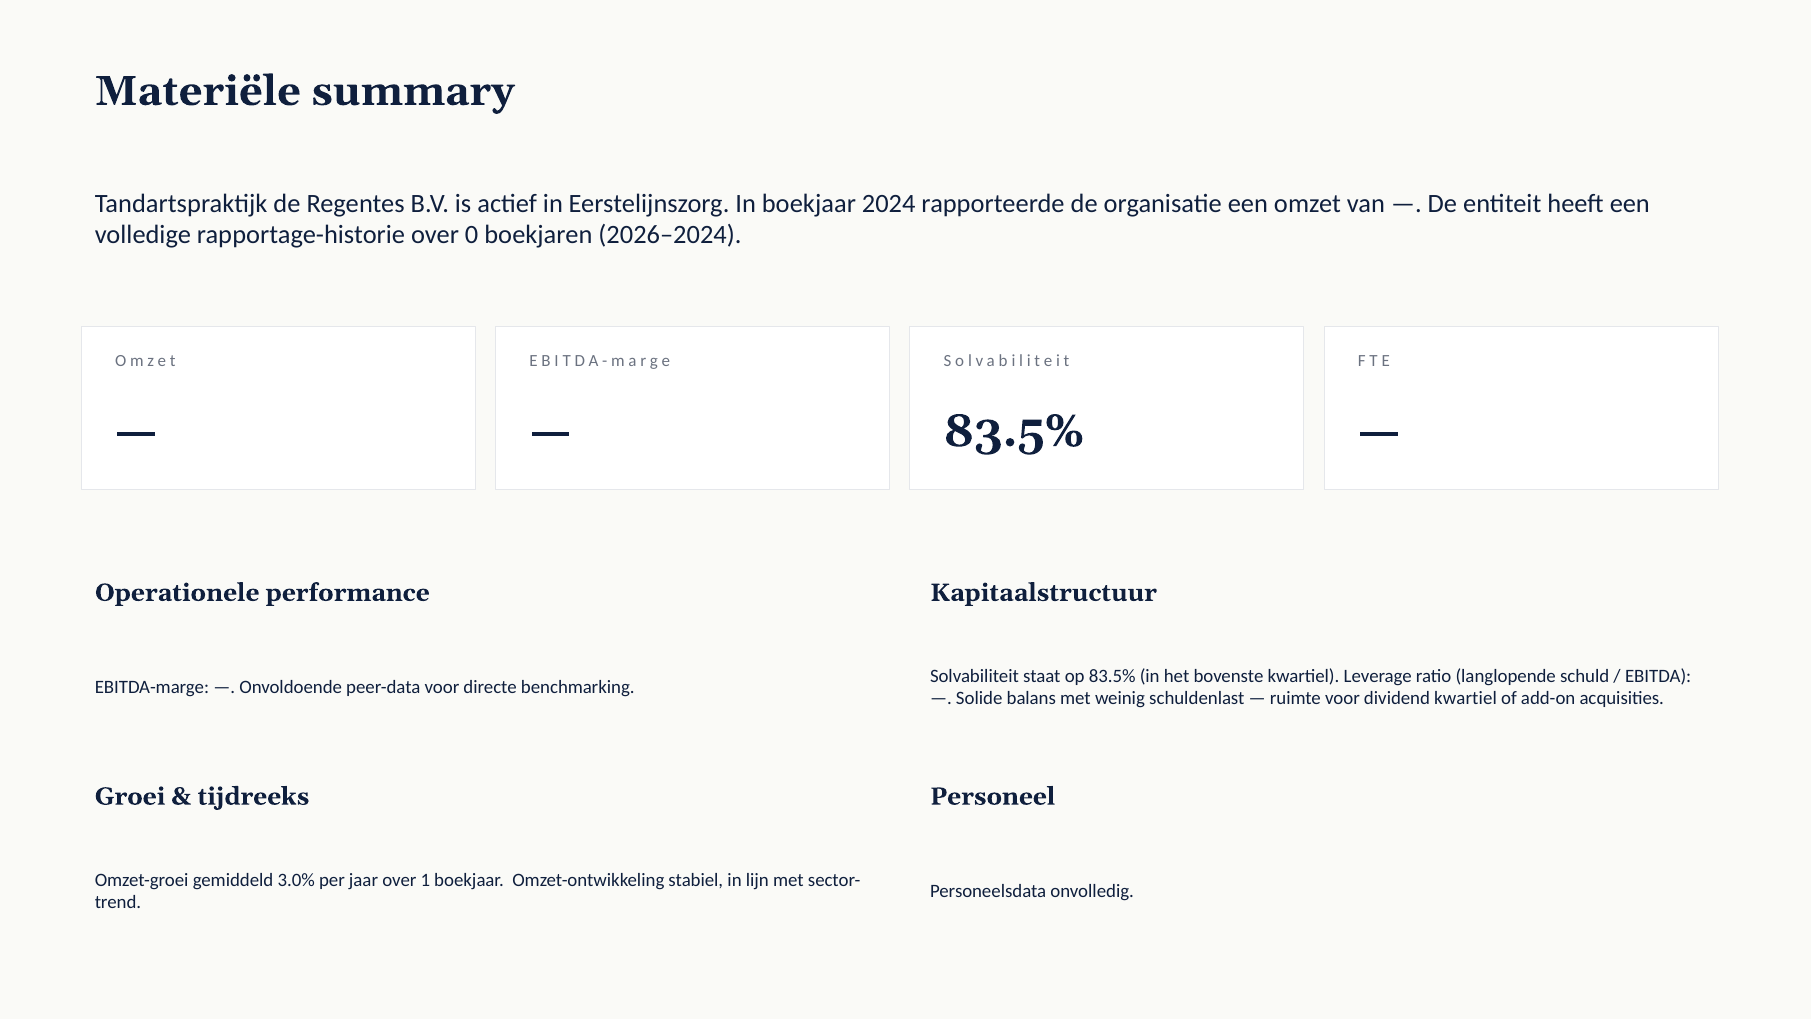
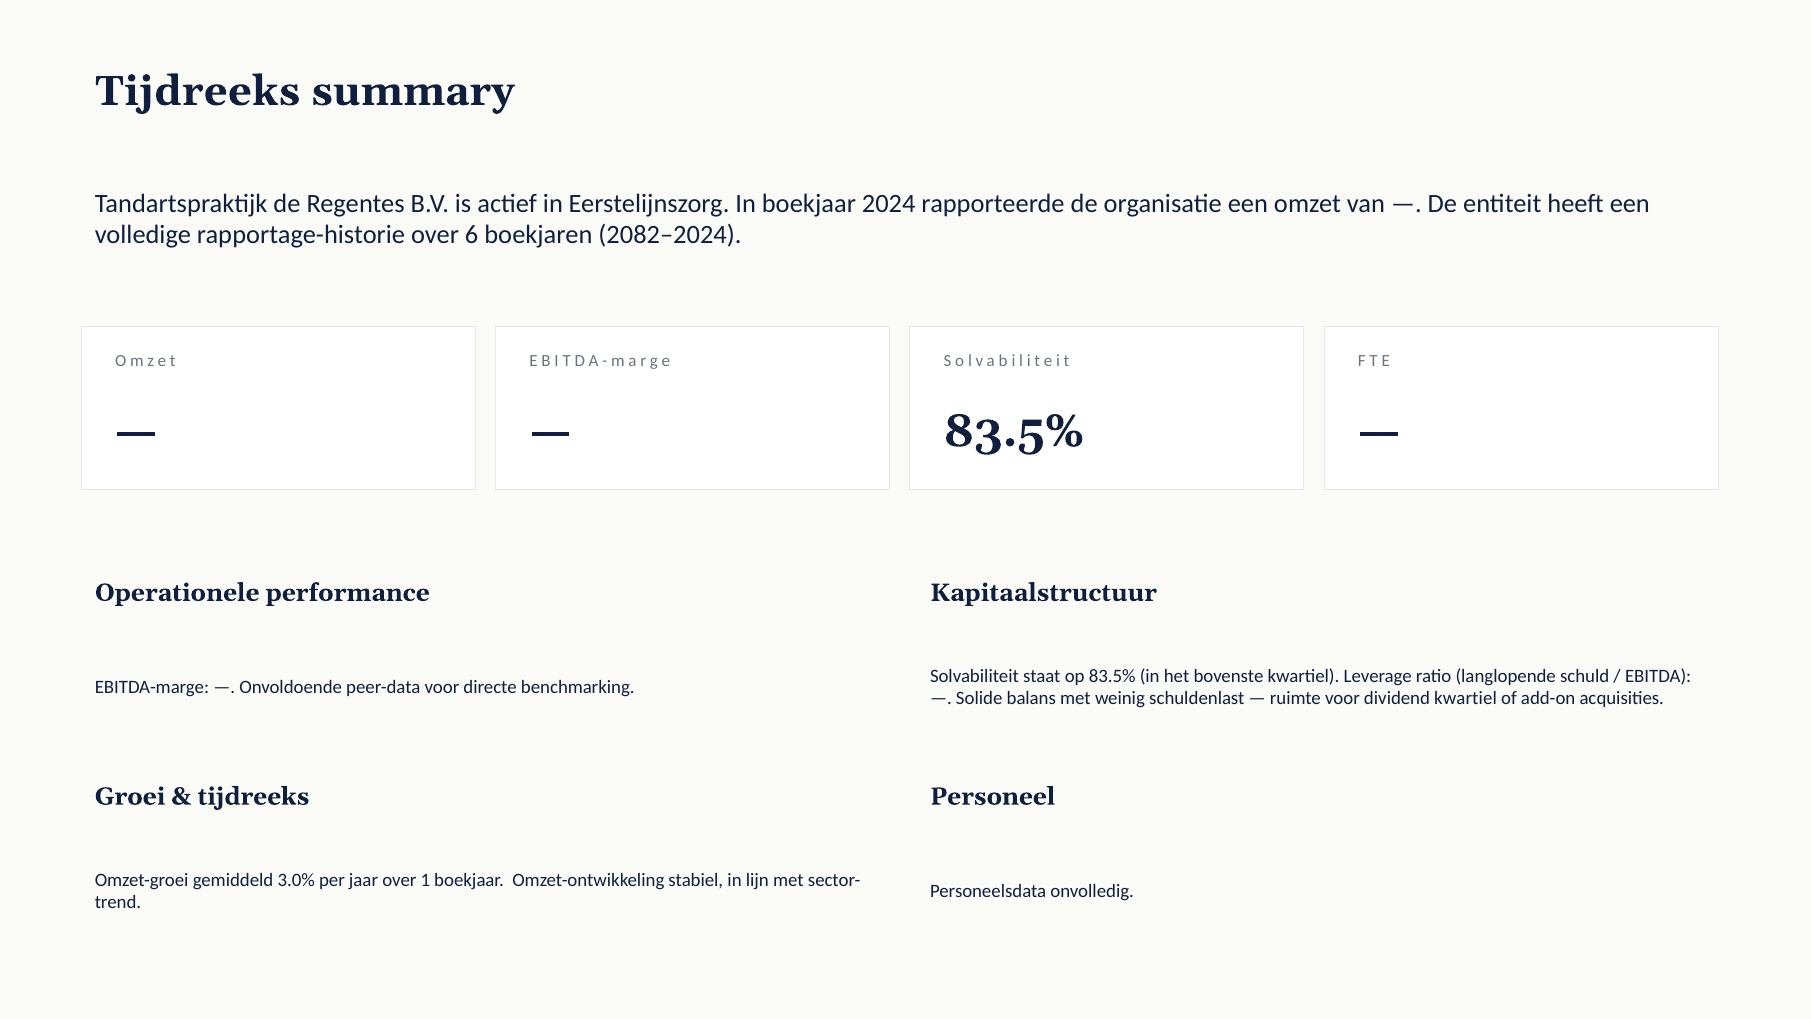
Materiële: Materiële -> Tijdreeks (198, 91)
0: 0 -> 6 (472, 235)
2026–2024: 2026–2024 -> 2082–2024 (670, 235)
